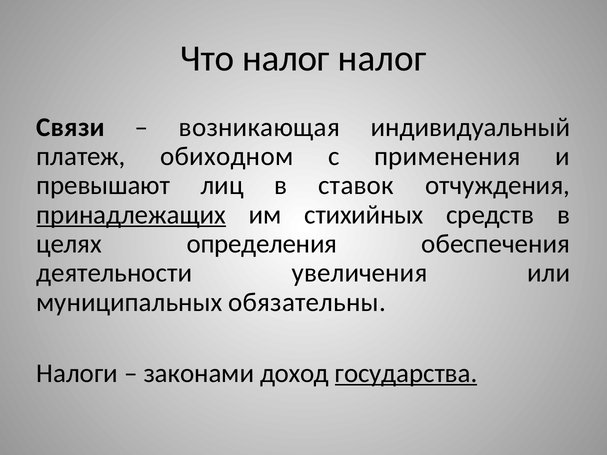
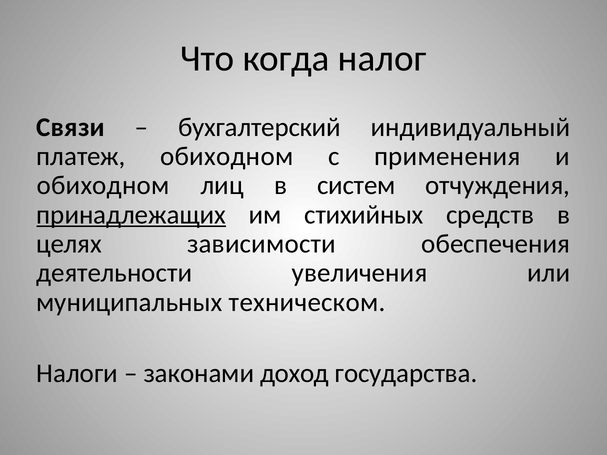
Что налог: налог -> когда (286, 59)
возникающая: возникающая -> бухгалтерский (260, 127)
превышают: превышают -> обиходном (103, 186)
ставок: ставок -> систем (356, 186)
определения: определения -> зависимости (262, 244)
обязательны: обязательны -> техническом (307, 302)
государства underline: present -> none (406, 374)
